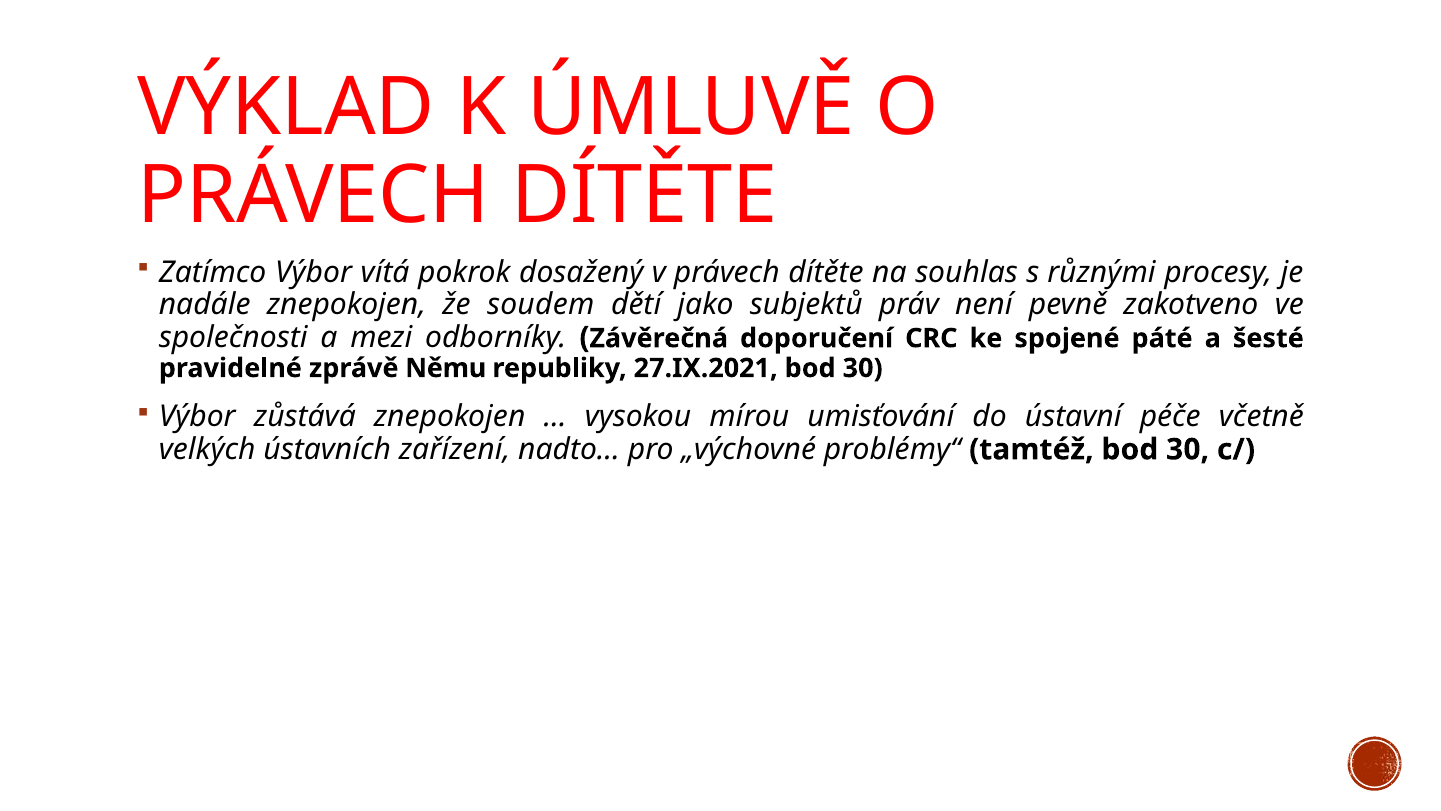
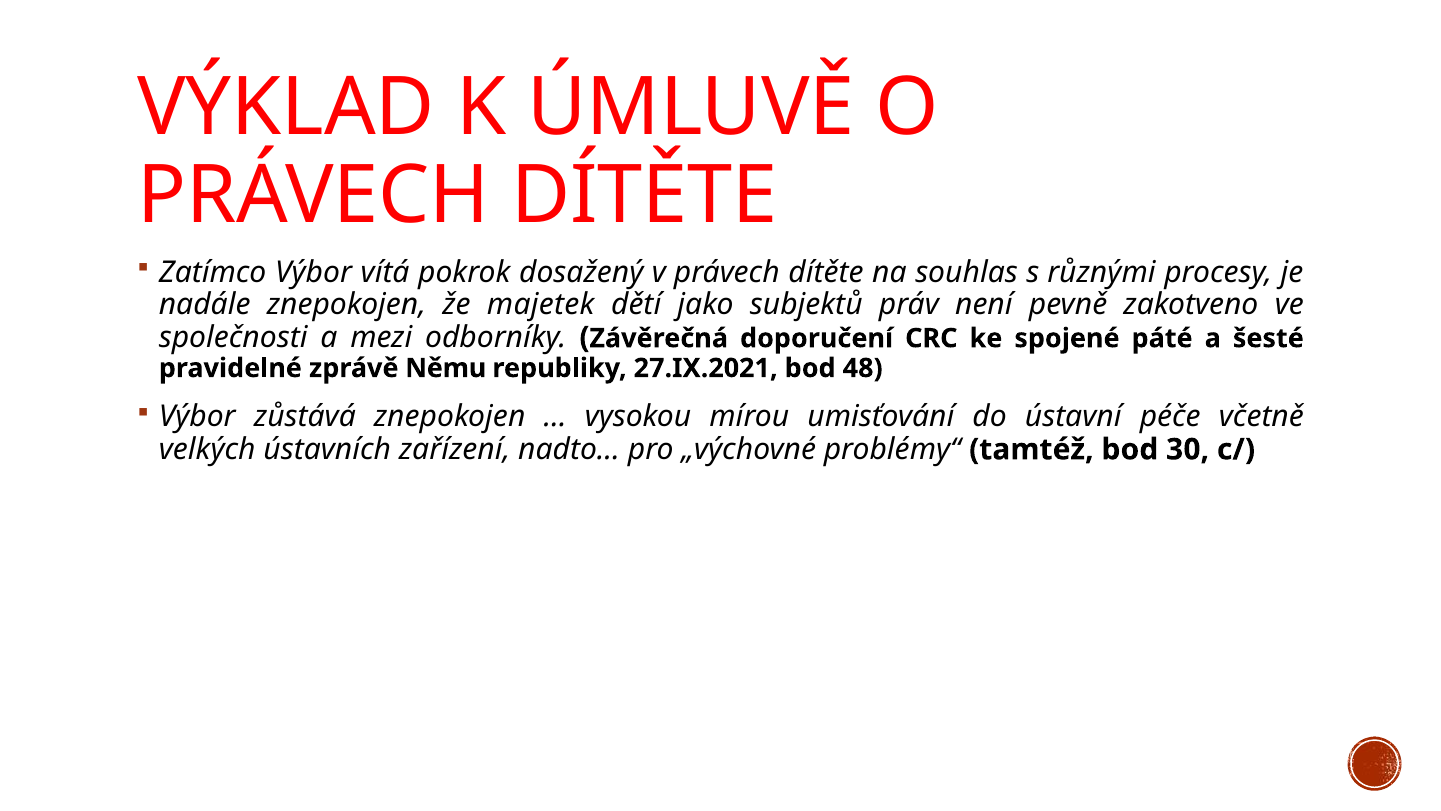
soudem: soudem -> majetek (541, 305)
27.IX.2021 bod 30: 30 -> 48 (863, 368)
